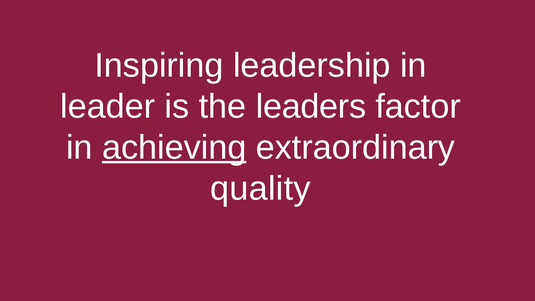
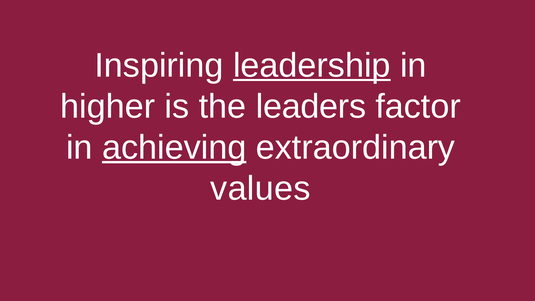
leadership underline: none -> present (312, 65)
leader: leader -> higher (108, 106)
quality: quality -> values (260, 188)
